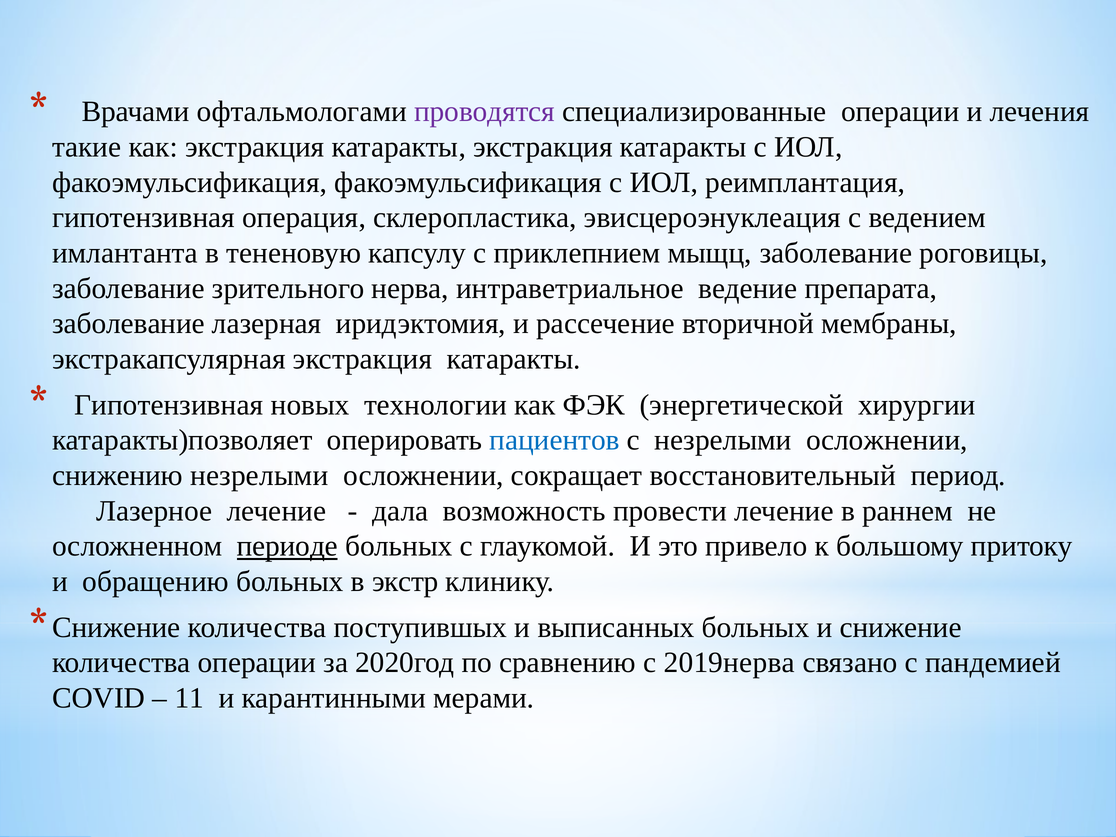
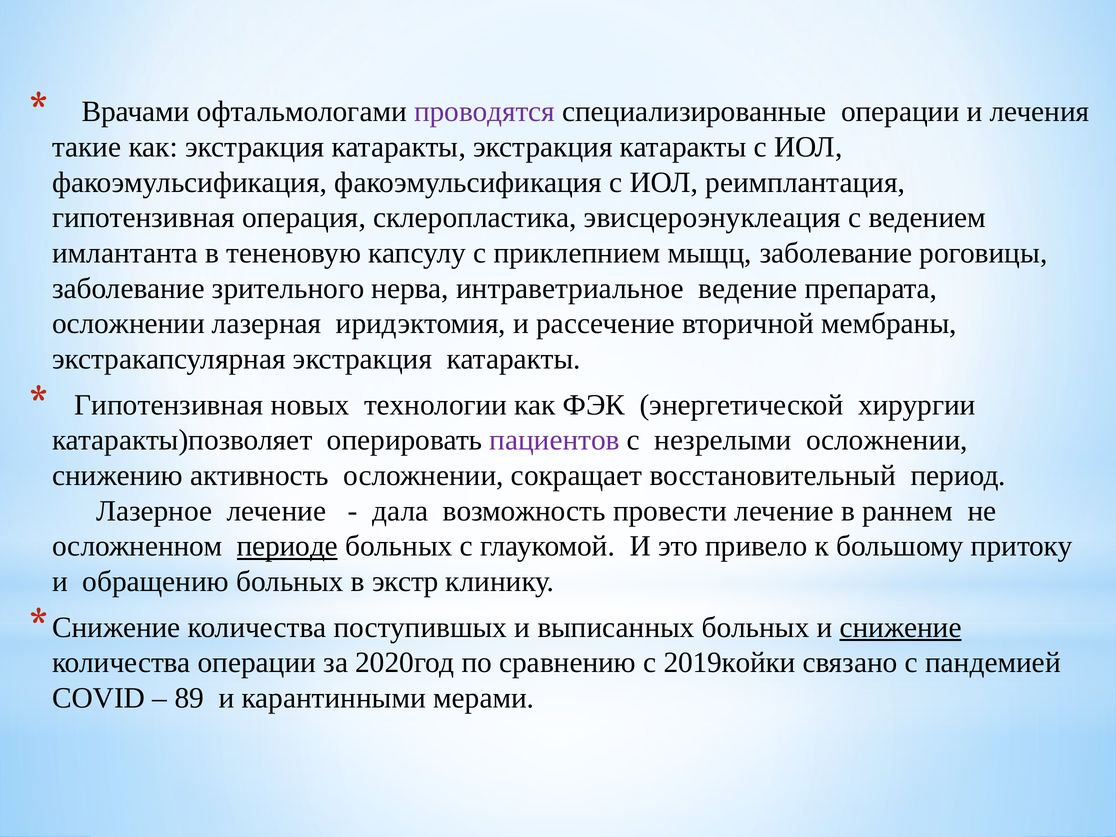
заболевание: заболевание -> осложнении (129, 324)
пациентов colour: blue -> purple (555, 440)
снижению незрелыми: незрелыми -> активность (259, 476)
снижение underline: none -> present (901, 627)
2019нерва: 2019нерва -> 2019койки (729, 663)
11: 11 -> 89 (189, 698)
